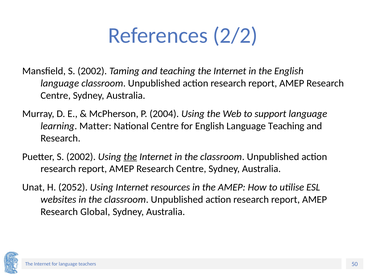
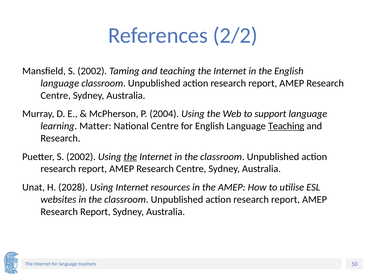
Teaching underline: none -> present (286, 126)
2052: 2052 -> 2028 (73, 187)
Global: Global -> Report (95, 211)
